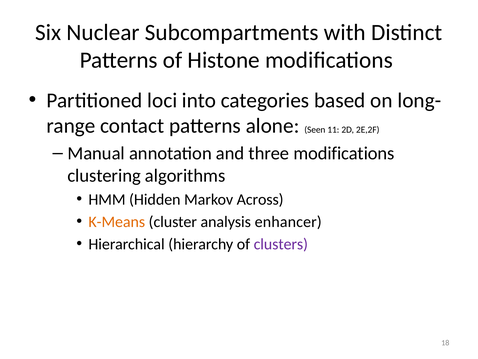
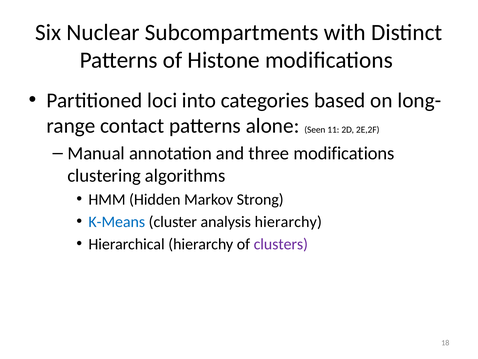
Across: Across -> Strong (260, 199)
K-Means colour: orange -> blue (117, 222)
analysis enhancer: enhancer -> hierarchy (288, 222)
